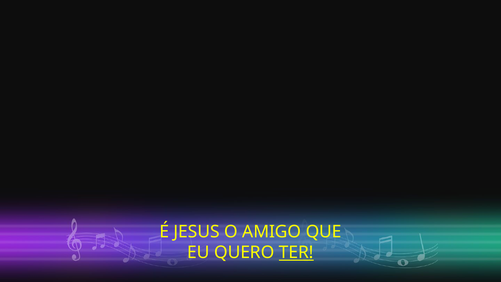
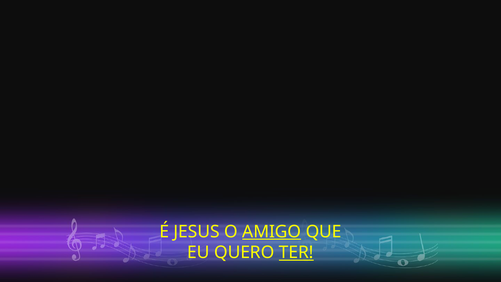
AMIGO underline: none -> present (272, 232)
